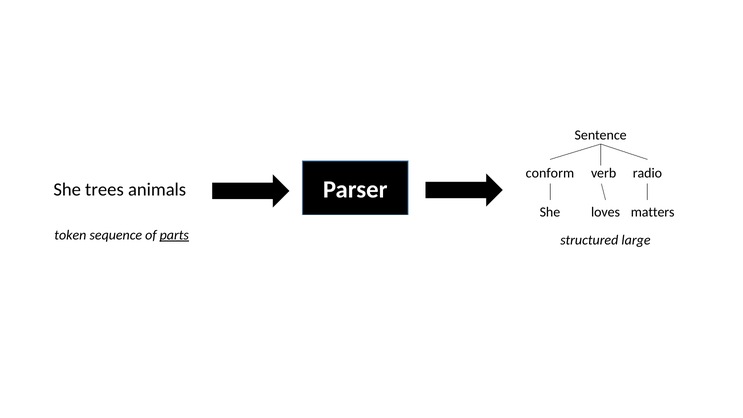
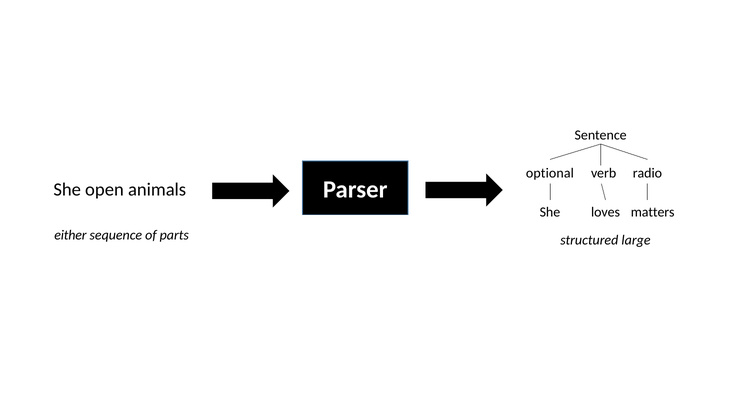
conform: conform -> optional (550, 173)
trees: trees -> open (104, 190)
token: token -> either (70, 235)
parts underline: present -> none (174, 235)
